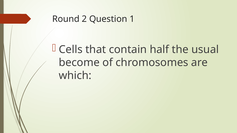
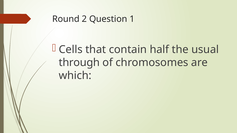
become: become -> through (79, 63)
